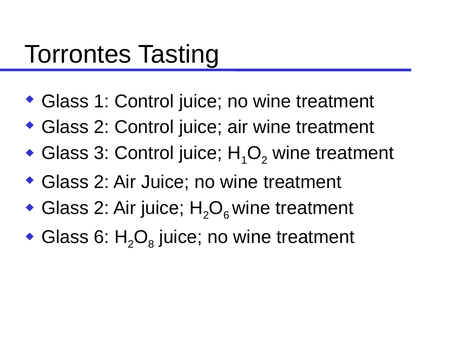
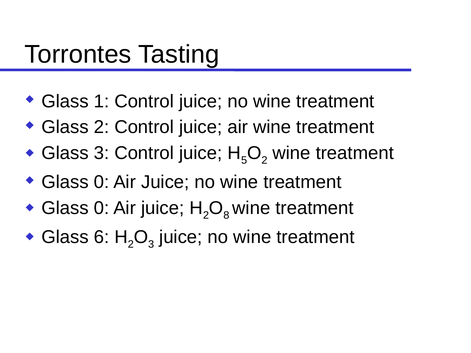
1: 1 -> 5 (244, 160)
2: 2 -> 0 (101, 182)
2: 2 -> 0 (101, 208)
6: 6 -> 8 (226, 215)
8: 8 -> 3 (151, 244)
